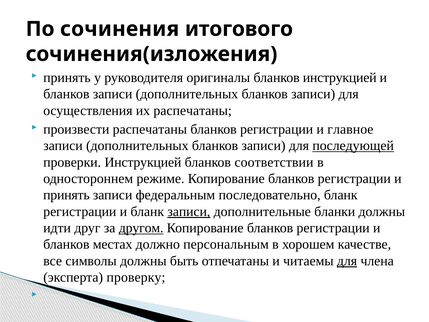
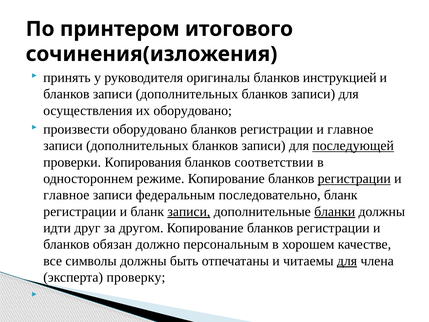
сочинения: сочинения -> принтером (120, 29)
их распечатаны: распечатаны -> оборудовано (193, 110)
произвести распечатаны: распечатаны -> оборудовано (150, 129)
проверки Инструкцией: Инструкцией -> Копирования (143, 162)
регистрации underline: none -> present (354, 179)
принять: принять -> главное (66, 195)
бланки underline: none -> present (335, 211)
другом underline: present -> none (141, 228)
местах: местах -> обязан (113, 244)
